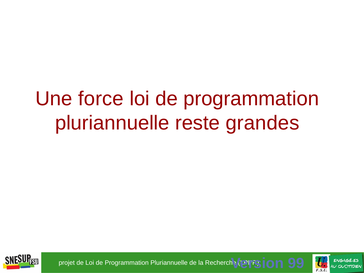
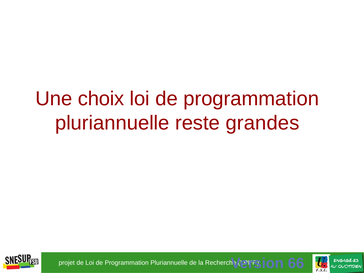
force: force -> choix (101, 99)
99: 99 -> 66 (296, 263)
